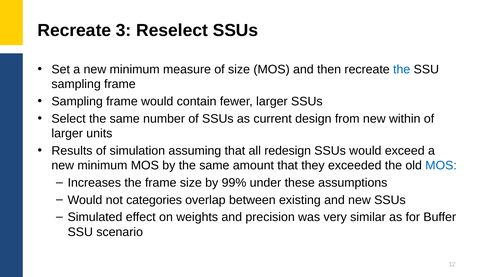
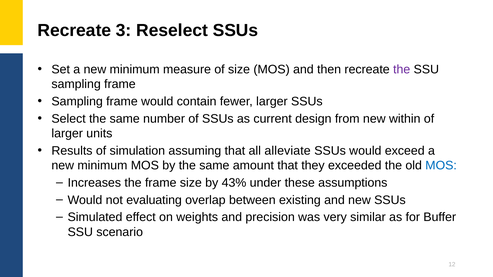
the colour: blue -> purple (402, 70)
redesign: redesign -> alleviate (288, 151)
99%: 99% -> 43% (234, 183)
categories: categories -> evaluating (154, 200)
